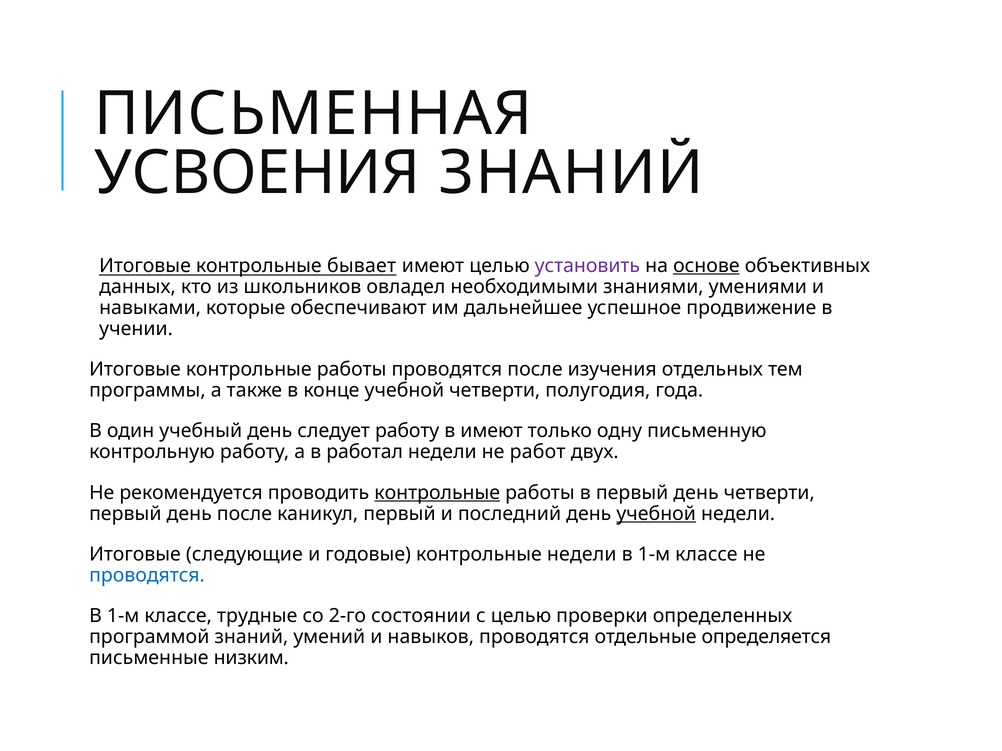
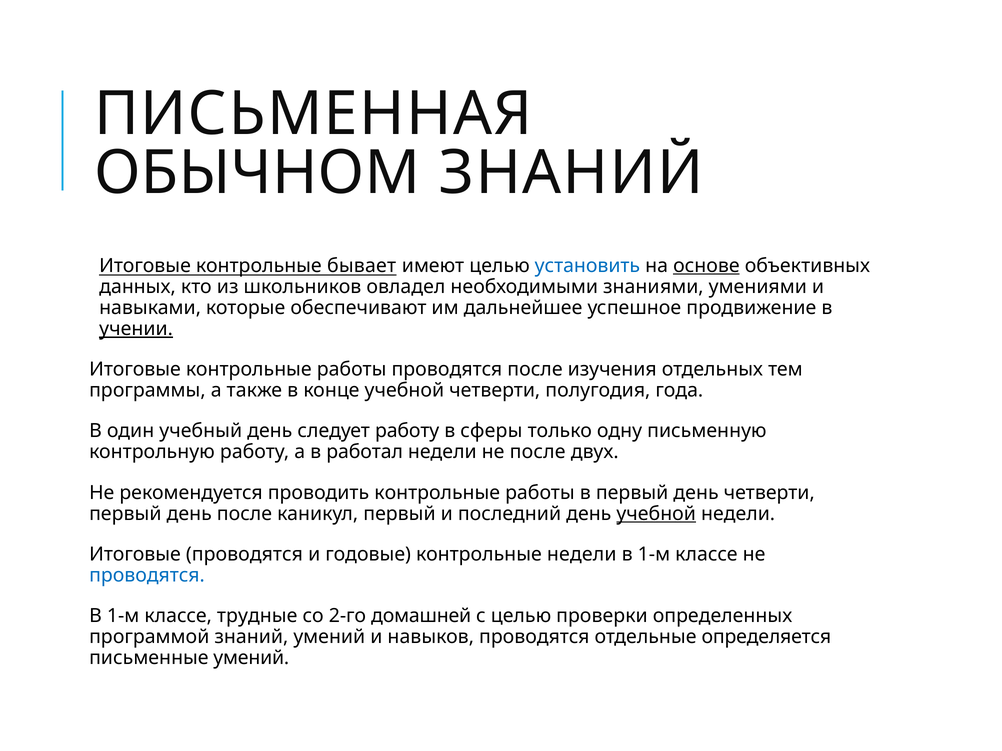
УСВОЕНИЯ: УСВОЕНИЯ -> ОБЫЧНОМ (257, 173)
установить colour: purple -> blue (587, 266)
учении underline: none -> present (136, 329)
в имеют: имеют -> сферы (491, 431)
не работ: работ -> после (538, 452)
контрольные underline: present -> none (437, 493)
Итоговые следующие: следующие -> проводятся (244, 555)
состоянии: состоянии -> домашней (421, 616)
письменные низким: низким -> умений (251, 658)
